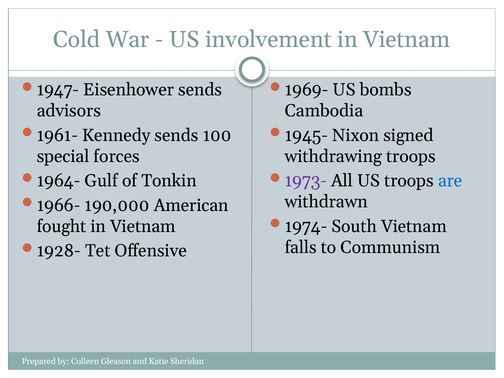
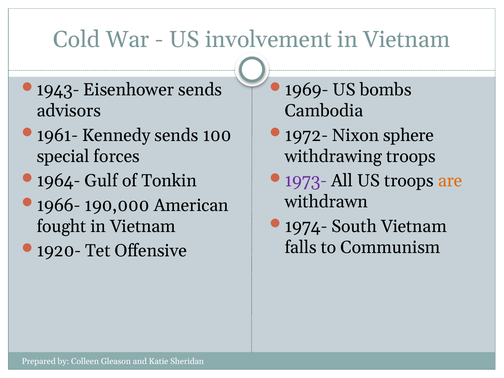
1947-: 1947- -> 1943- (58, 90)
1945-: 1945- -> 1972- (306, 135)
signed: signed -> sphere (409, 135)
are colour: blue -> orange (450, 181)
1928-: 1928- -> 1920- (59, 251)
